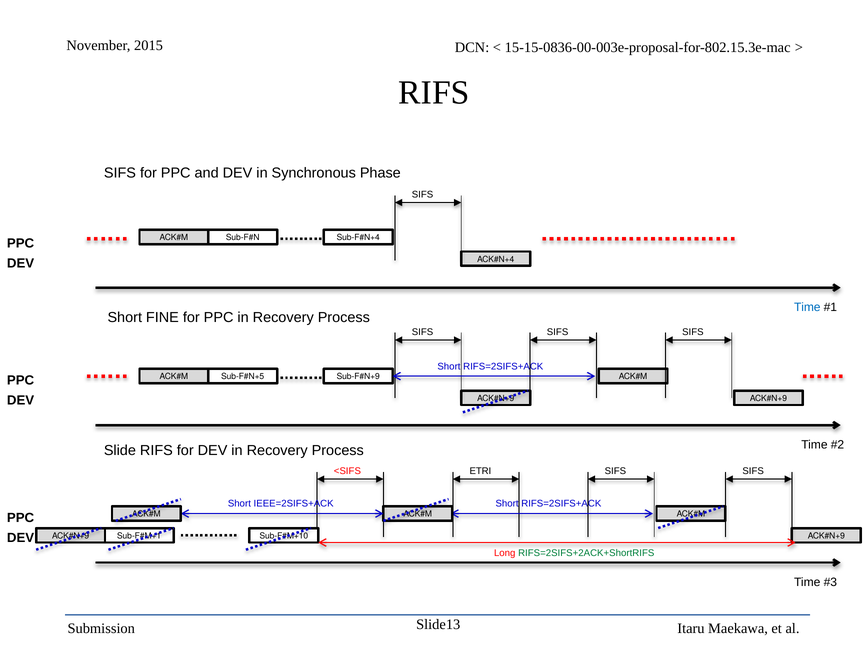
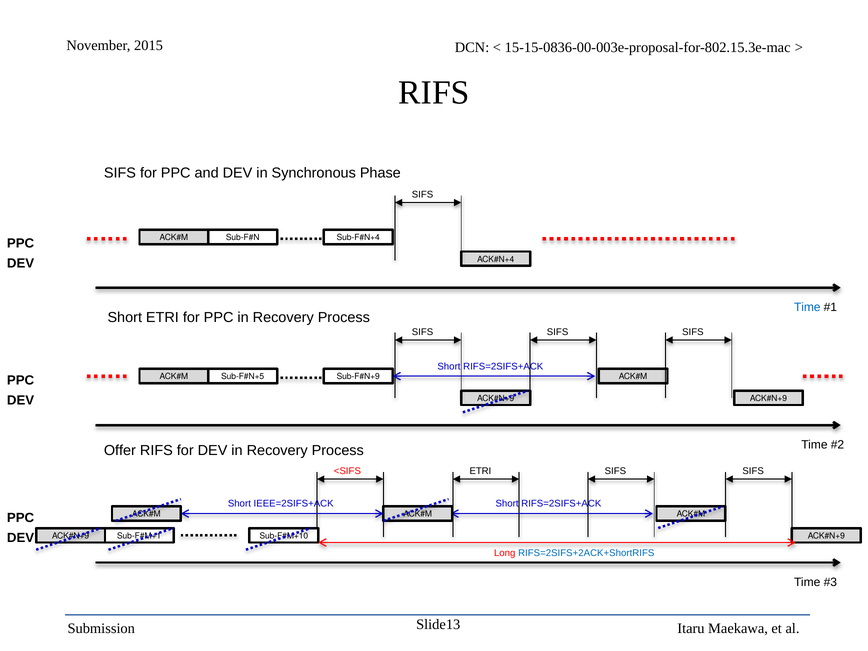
Short FINE: FINE -> ETRI (162, 318)
Slide: Slide -> Offer (120, 451)
RIFS=2SIFS+2ACK+ShortRIFS colour: green -> blue (586, 553)
